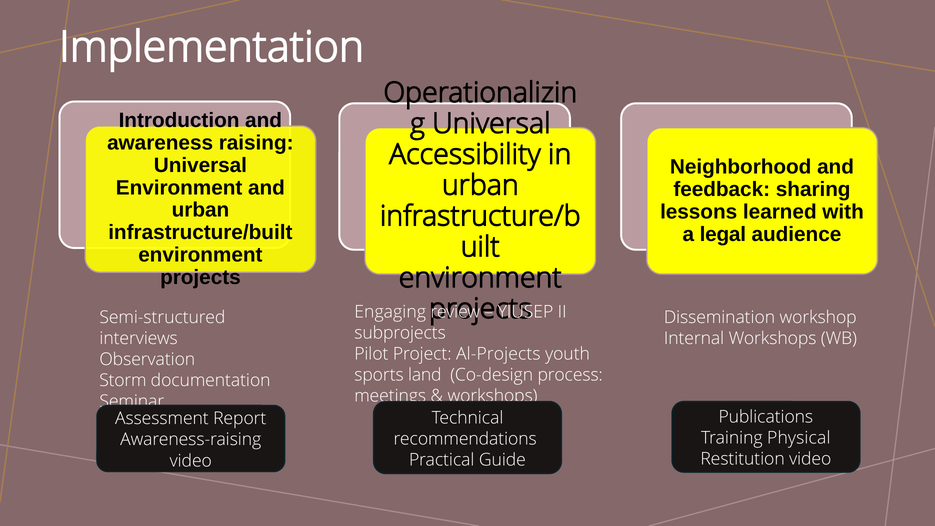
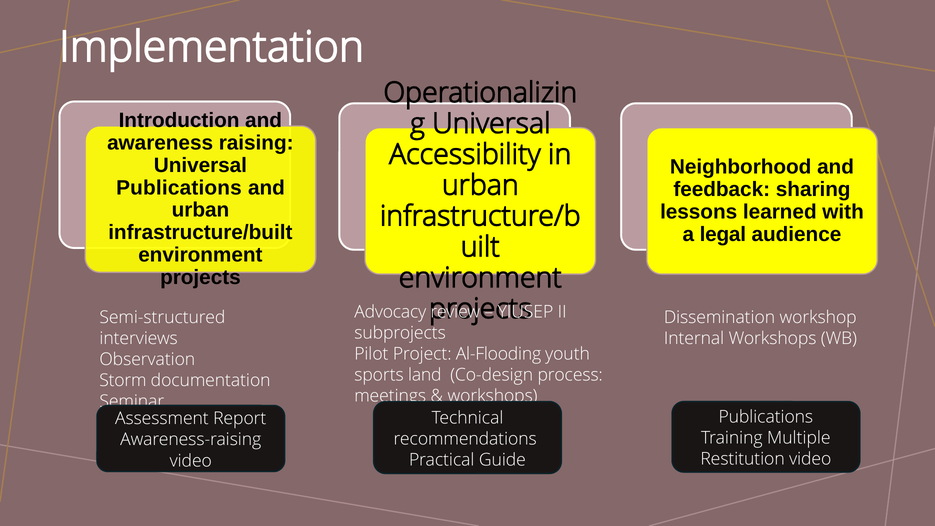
Environment: Environment -> Publications (179, 188)
Engaging: Engaging -> Advocacy (390, 312)
Al-Projects: Al-Projects -> Al-Flooding (498, 354)
Physical: Physical -> Multiple (799, 438)
